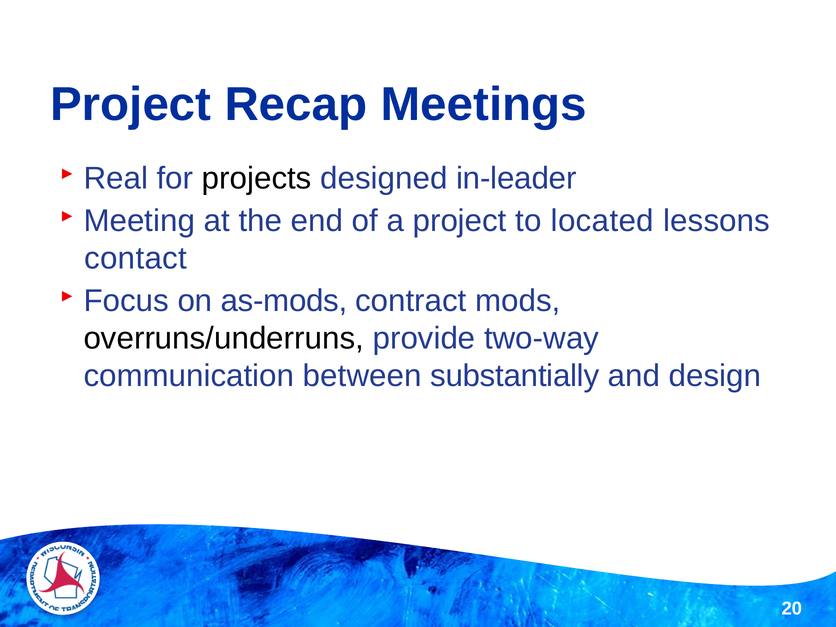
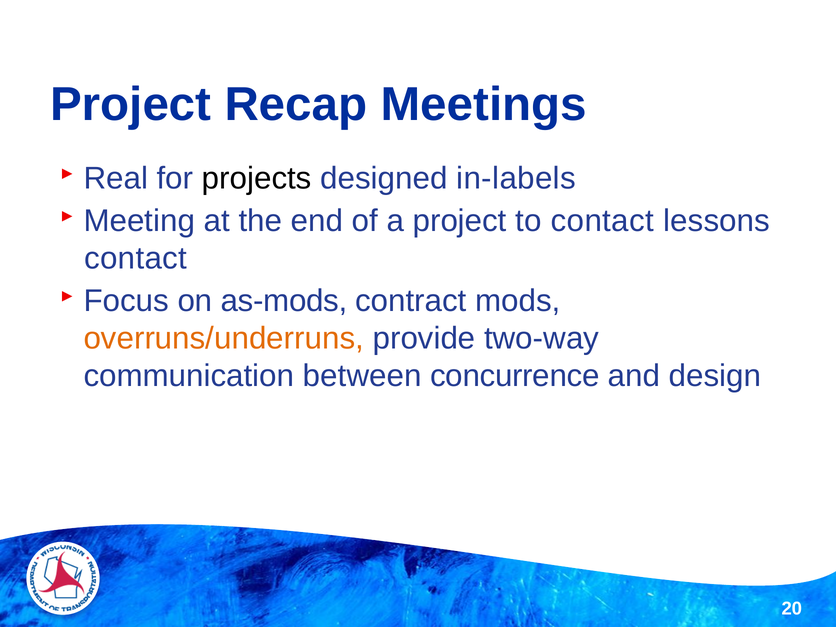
in-leader: in-leader -> in-labels (516, 178)
to located: located -> contact (602, 221)
overruns/underruns colour: black -> orange (224, 338)
substantially: substantially -> concurrence (515, 376)
